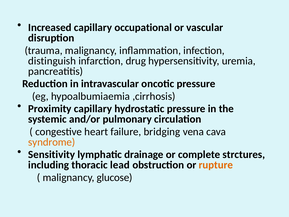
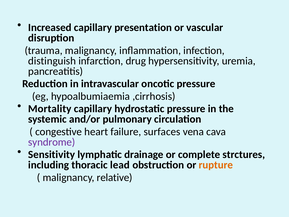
occupational: occupational -> presentation (143, 28)
Proximity: Proximity -> Mortality (50, 109)
bridging: bridging -> surfaces (162, 131)
syndrome colour: orange -> purple (52, 142)
glucose: glucose -> relative (115, 177)
